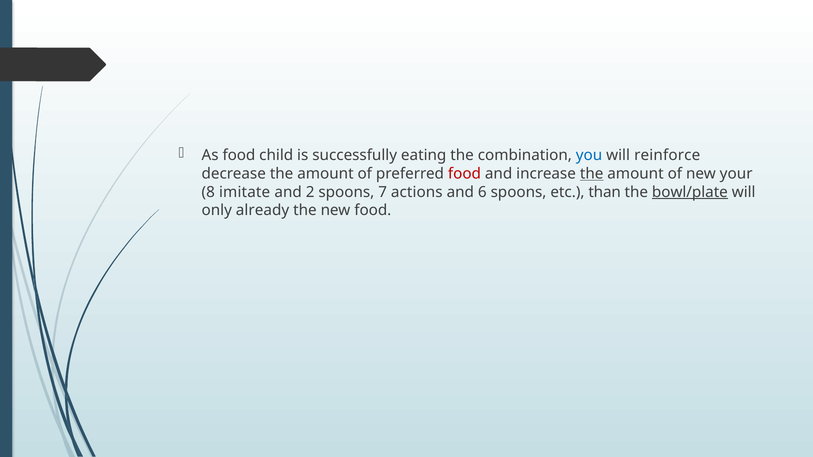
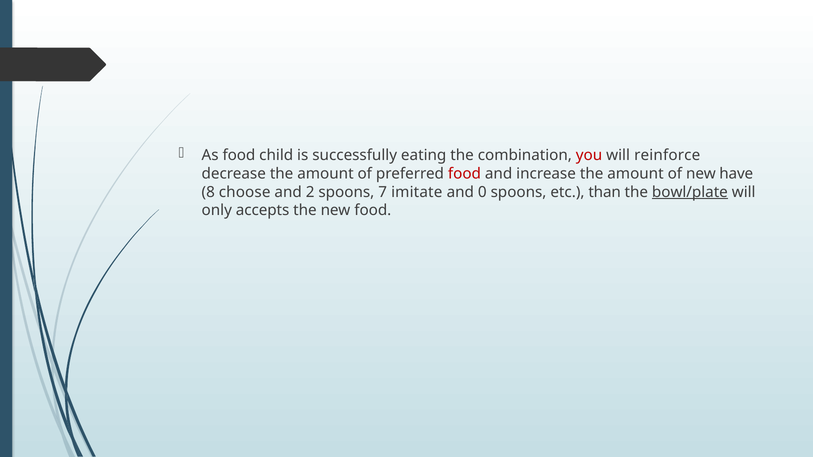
you colour: blue -> red (589, 156)
the underline: present -> none (592, 174)
your: your -> have (736, 174)
imitate: imitate -> choose (245, 192)
actions: actions -> imitate (417, 192)
6: 6 -> 0 (482, 192)
already: already -> accepts (263, 210)
